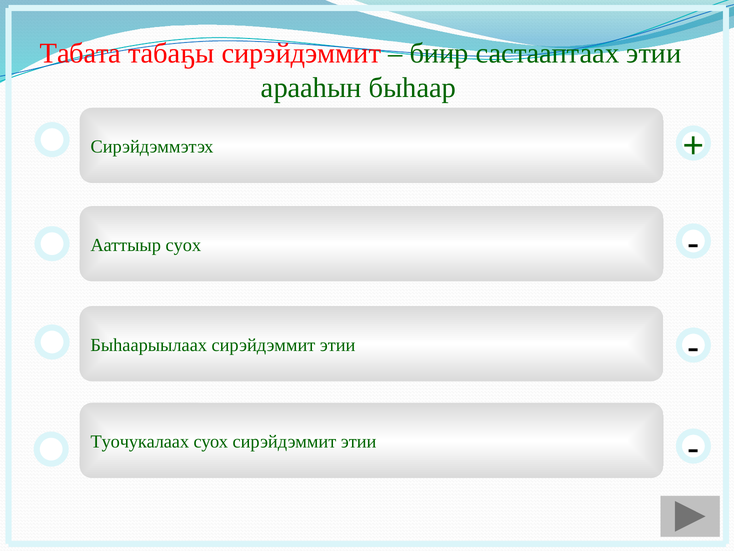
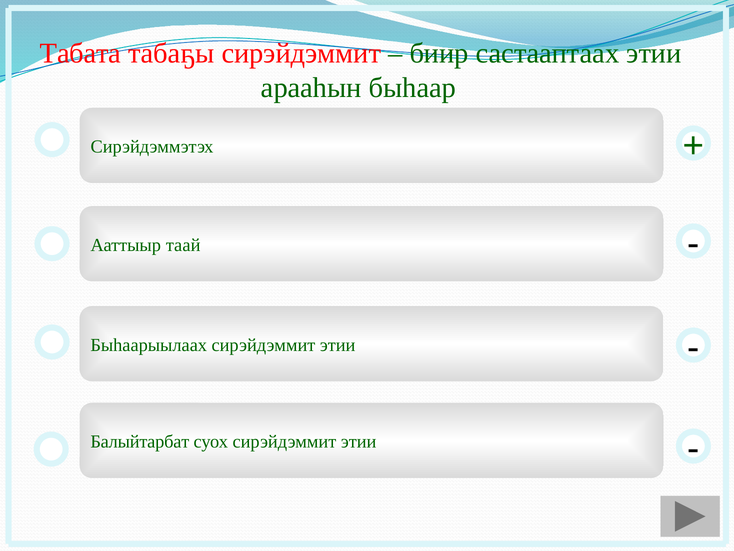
Ааттыыр суох: суох -> таай (183, 245)
Туочукалаах: Туочукалаах -> Балыйтарбат (140, 441)
